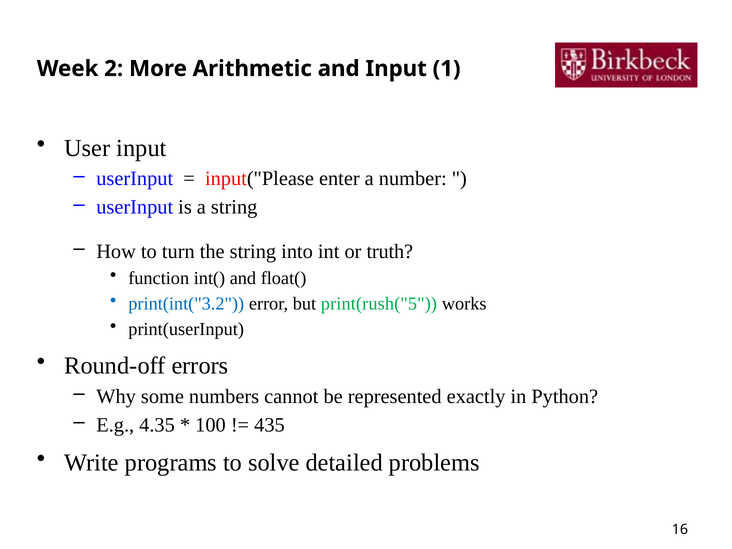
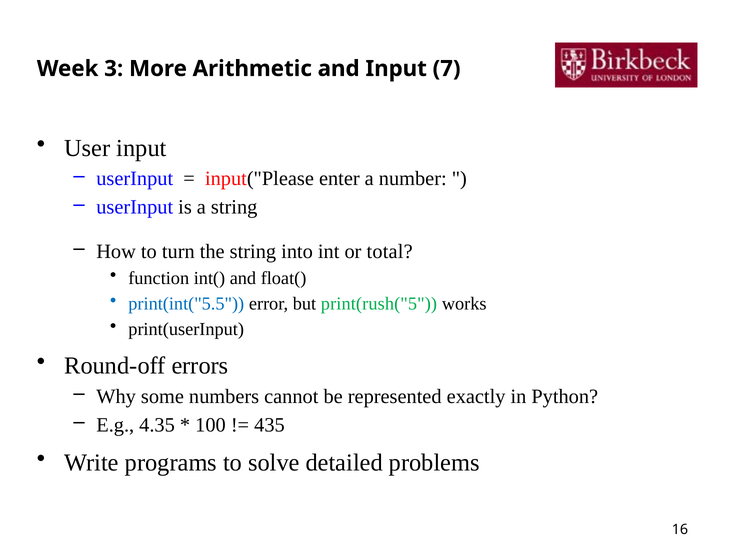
2: 2 -> 3 (114, 69)
1: 1 -> 7 (447, 69)
truth: truth -> total (390, 251)
print(int("3.2: print(int("3.2 -> print(int("5.5 (186, 304)
